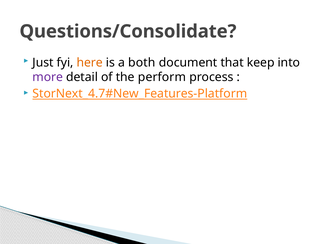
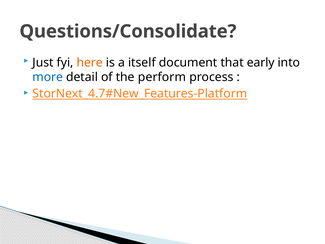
both: both -> itself (142, 62)
keep: keep -> early (261, 62)
more colour: purple -> blue (48, 77)
